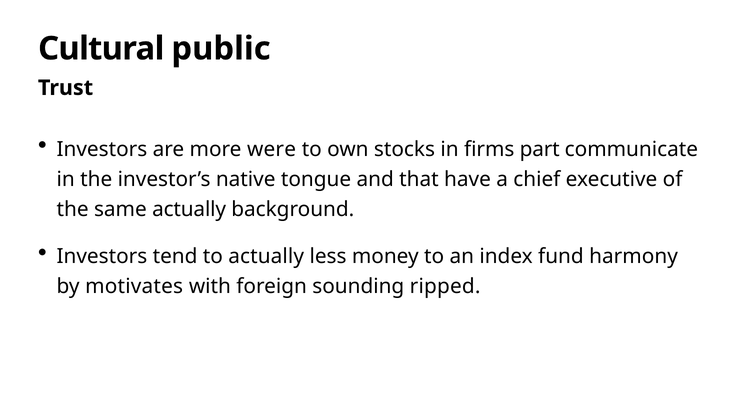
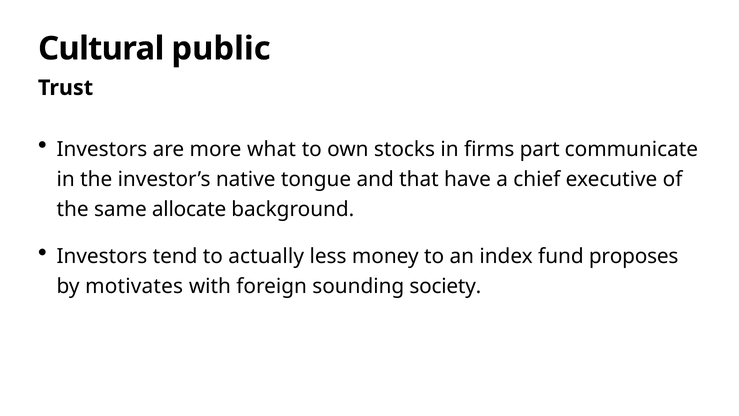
were: were -> what (272, 149)
same actually: actually -> allocate (189, 209)
harmony: harmony -> proposes (634, 256)
ripped: ripped -> society (445, 286)
